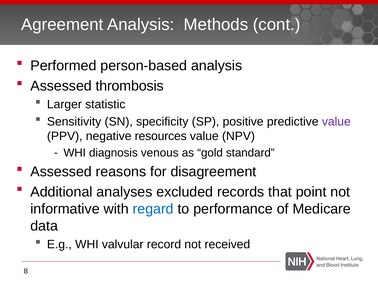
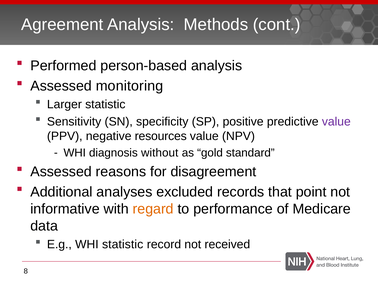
thrombosis: thrombosis -> monitoring (130, 86)
venous: venous -> without (160, 153)
regard colour: blue -> orange (153, 209)
WHI valvular: valvular -> statistic (123, 244)
